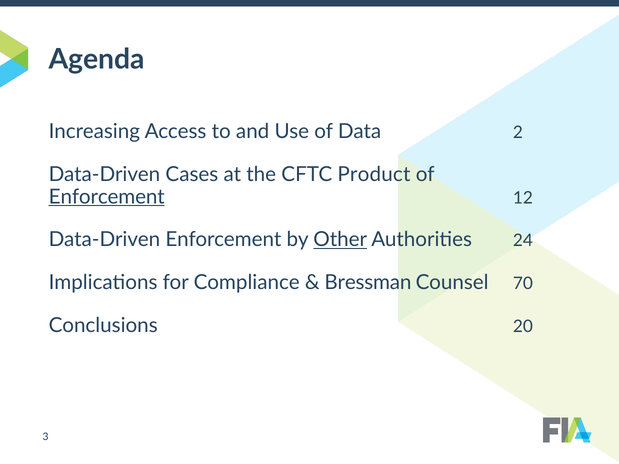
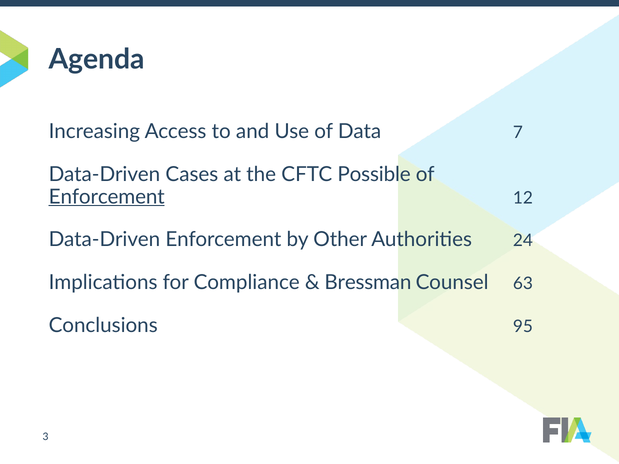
2: 2 -> 7 (518, 133)
Product: Product -> Possible (374, 175)
Other underline: present -> none (340, 240)
70: 70 -> 63 (523, 284)
20: 20 -> 95 (523, 327)
